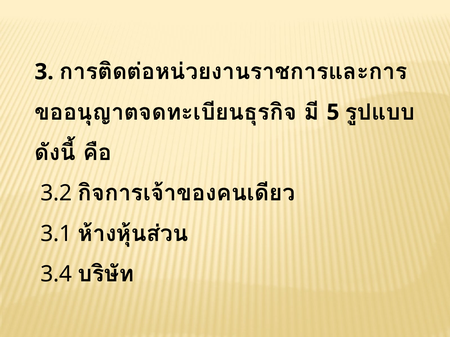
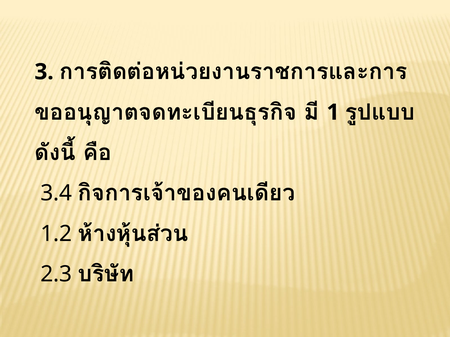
5: 5 -> 1 (333, 112)
3.2: 3.2 -> 3.4 (56, 193)
3.1: 3.1 -> 1.2 (56, 234)
3.4: 3.4 -> 2.3 (56, 274)
